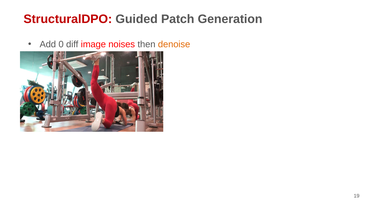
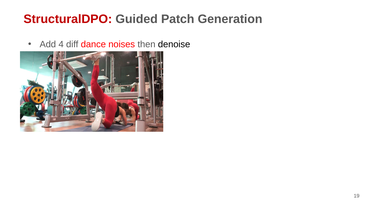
0: 0 -> 4 (61, 44)
image: image -> dance (93, 44)
denoise colour: orange -> black (174, 44)
